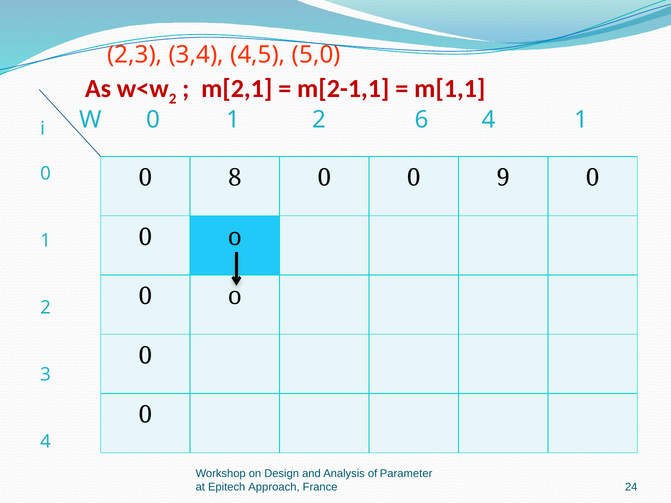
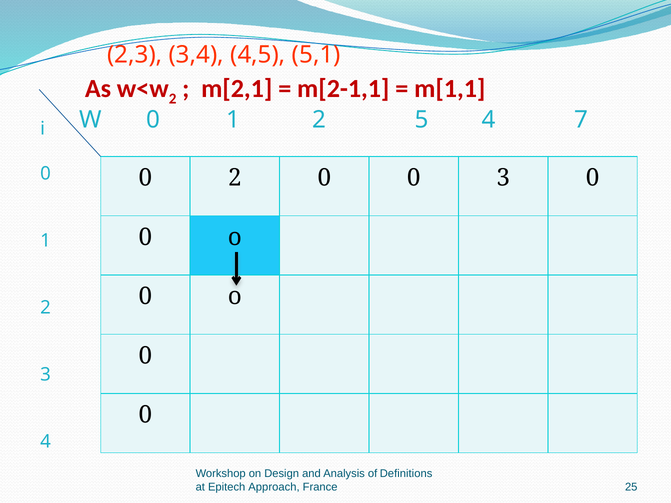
5,0: 5,0 -> 5,1 (316, 55)
6: 6 -> 5 (422, 120)
4 1: 1 -> 7 (581, 120)
0 8: 8 -> 2 (235, 178)
0 9: 9 -> 3 (503, 178)
Parameter: Parameter -> Definitions (406, 474)
24: 24 -> 25 (631, 487)
